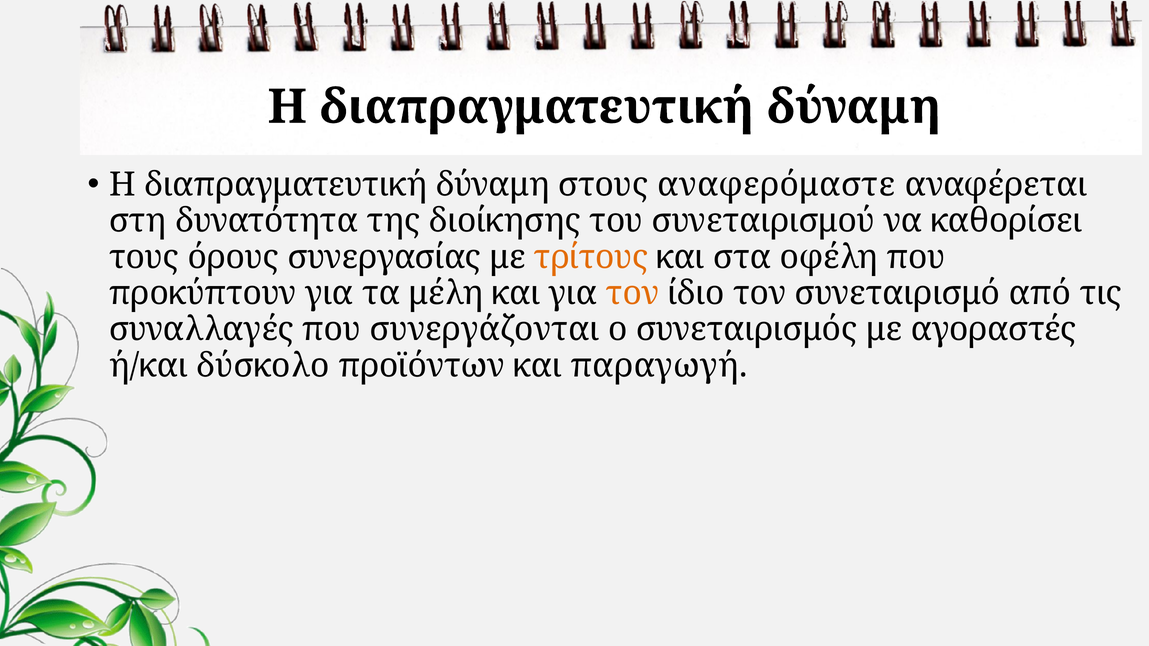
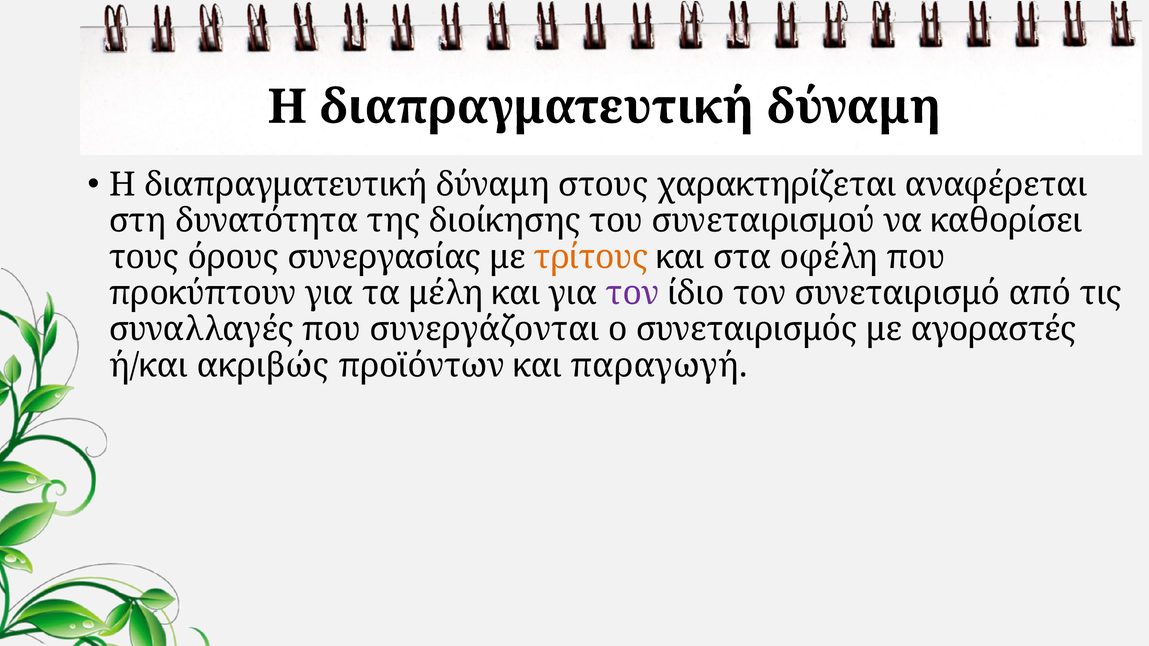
αναφερόμαστε: αναφερόμαστε -> χαρακτηρίζεται (777, 185)
τον colour: orange -> purple (633, 293)
δύσκολο: δύσκολο -> ακριβώς (263, 366)
